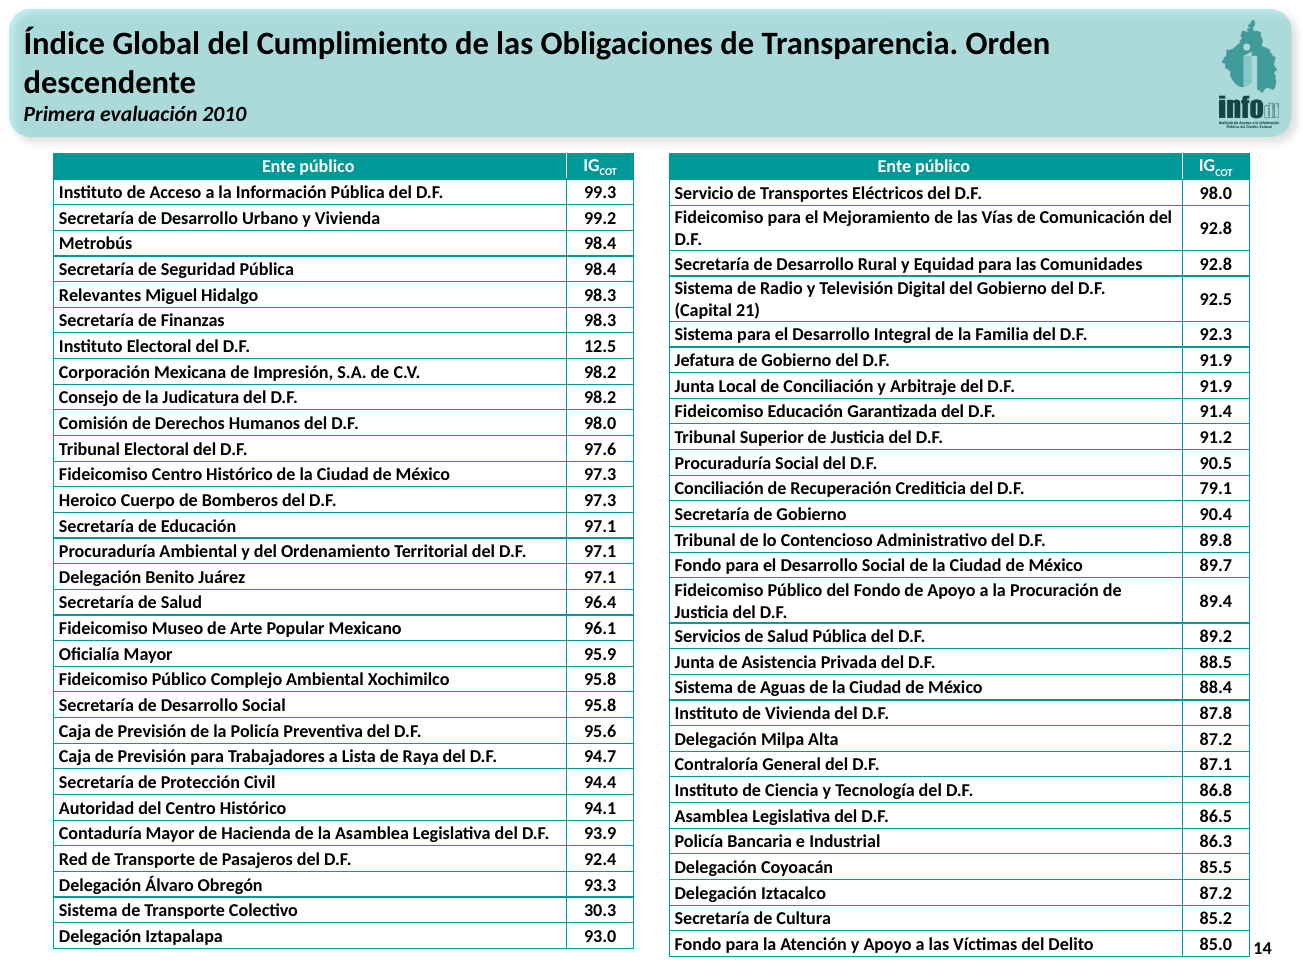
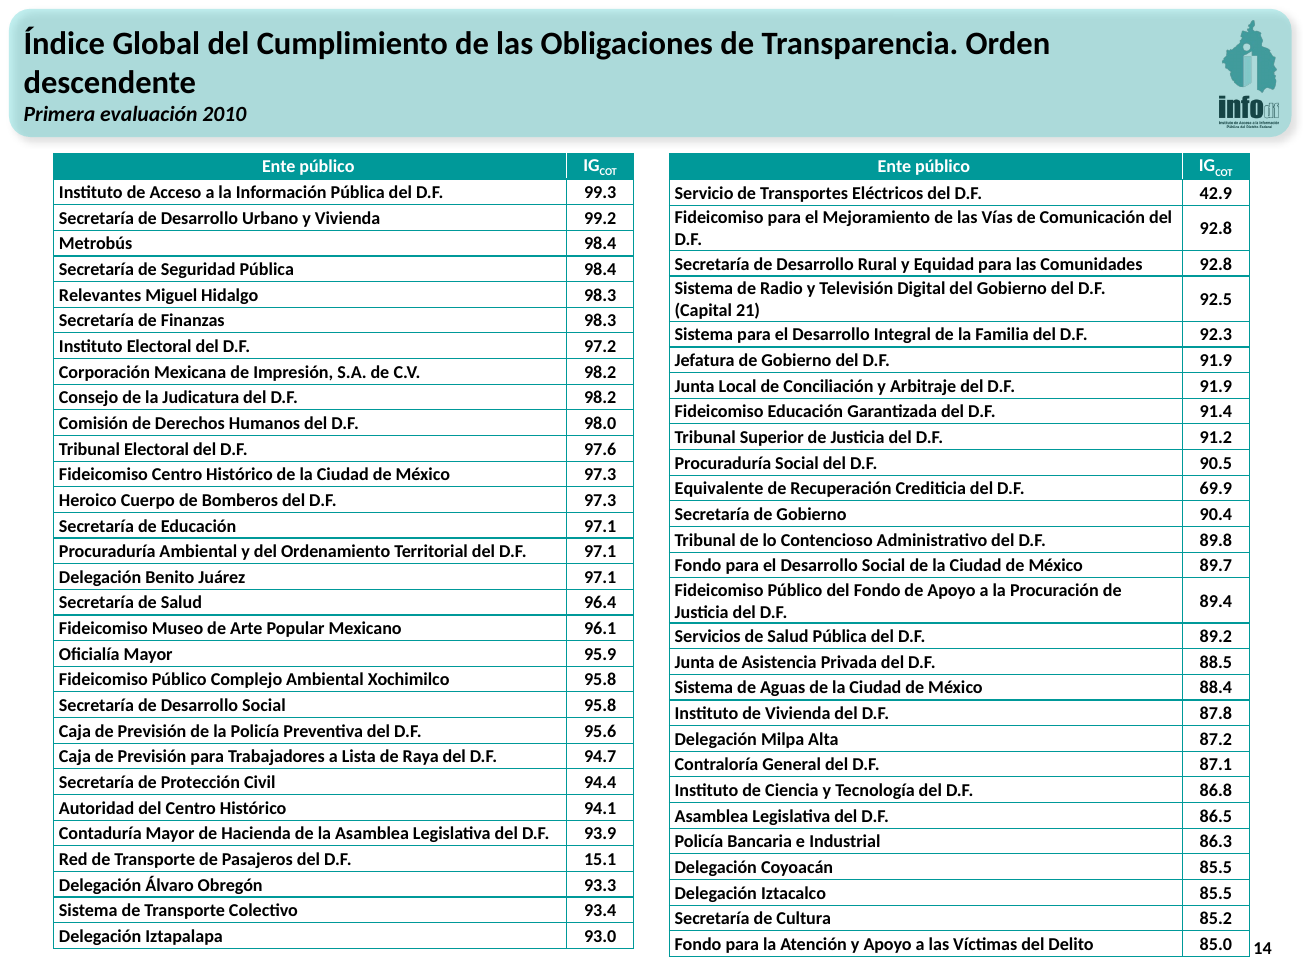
Eléctricos del D.F 98.0: 98.0 -> 42.9 (1216, 193)
12.5: 12.5 -> 97.2 (600, 347)
Conciliación: Conciliación -> Equivalente (719, 489)
79.1: 79.1 -> 69.9 (1216, 489)
92.4: 92.4 -> 15.1 (600, 860)
Iztacalco 87.2: 87.2 -> 85.5 (1216, 893)
30.3: 30.3 -> 93.4 (600, 911)
